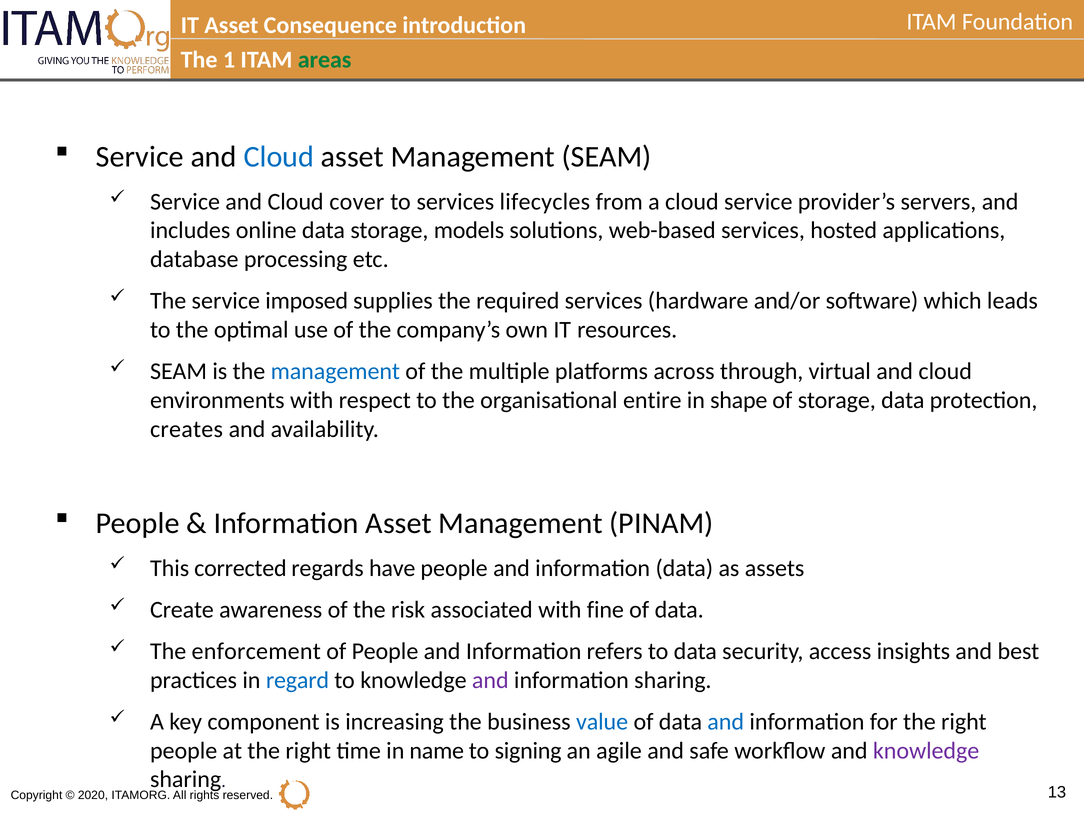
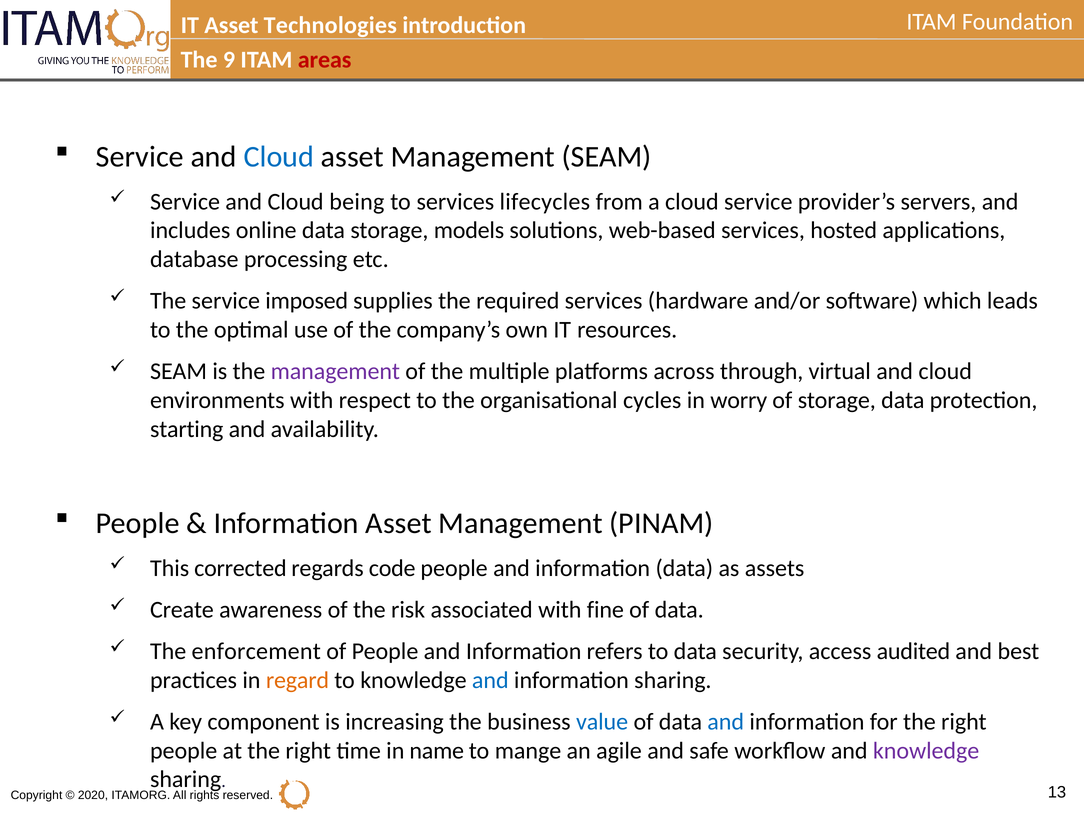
Consequence: Consequence -> Technologies (330, 26)
1: 1 -> 9 (229, 60)
areas colour: green -> red (325, 60)
cover: cover -> being (357, 202)
management colour: blue -> purple (335, 371)
entire: entire -> cycles (652, 400)
shape: shape -> worry (739, 400)
creates: creates -> starting (187, 429)
have: have -> code (392, 568)
insights: insights -> audited (913, 651)
regard colour: blue -> orange (298, 680)
and colour: purple -> blue (490, 680)
signing: signing -> mange (528, 751)
